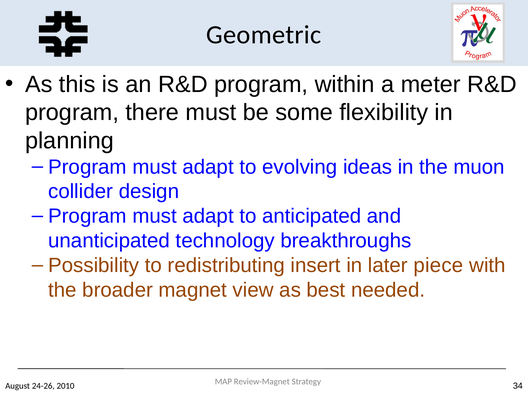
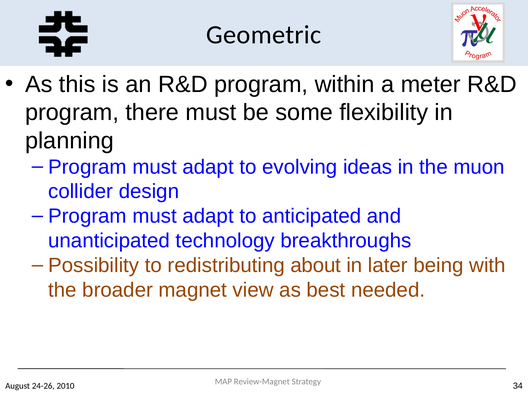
insert: insert -> about (316, 266)
piece: piece -> being (439, 266)
